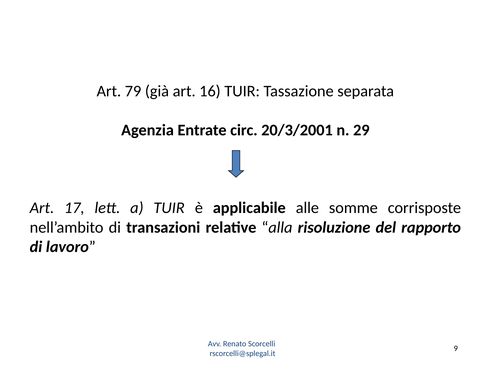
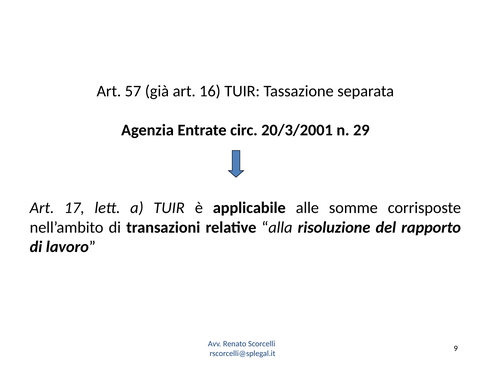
79: 79 -> 57 (133, 91)
